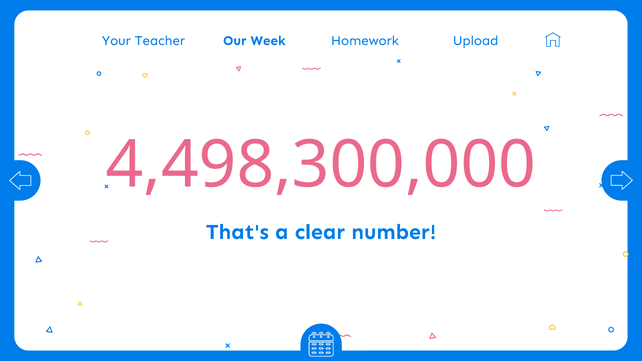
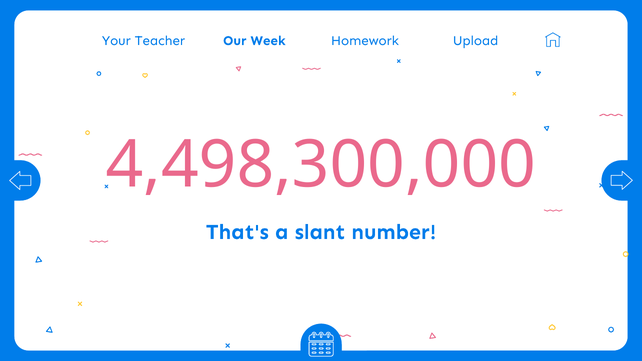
clear: clear -> slant (320, 232)
